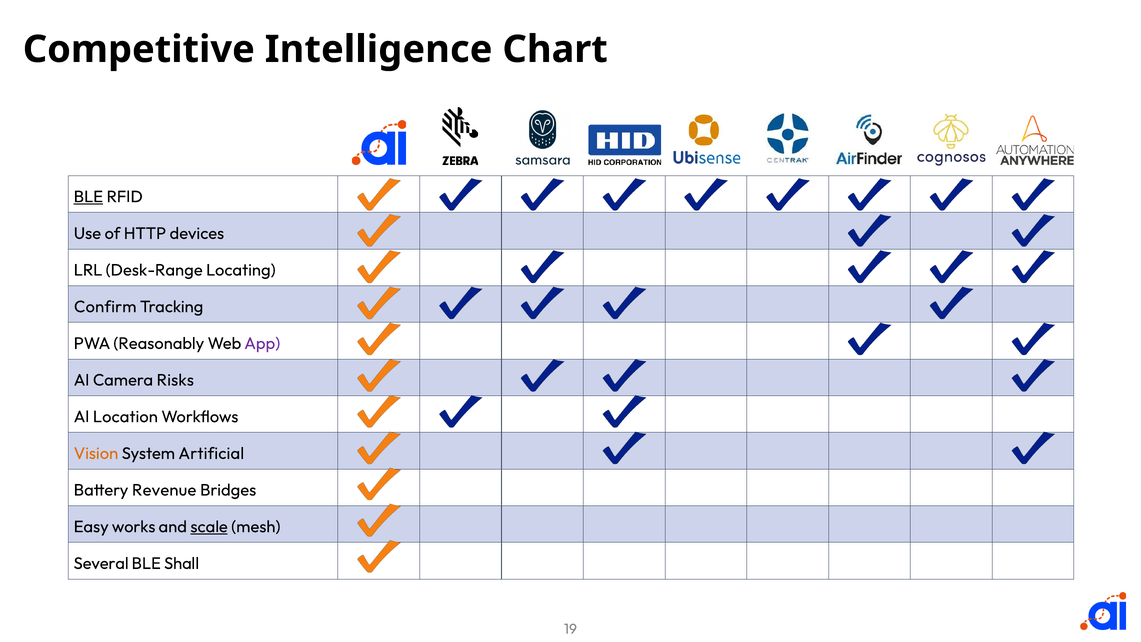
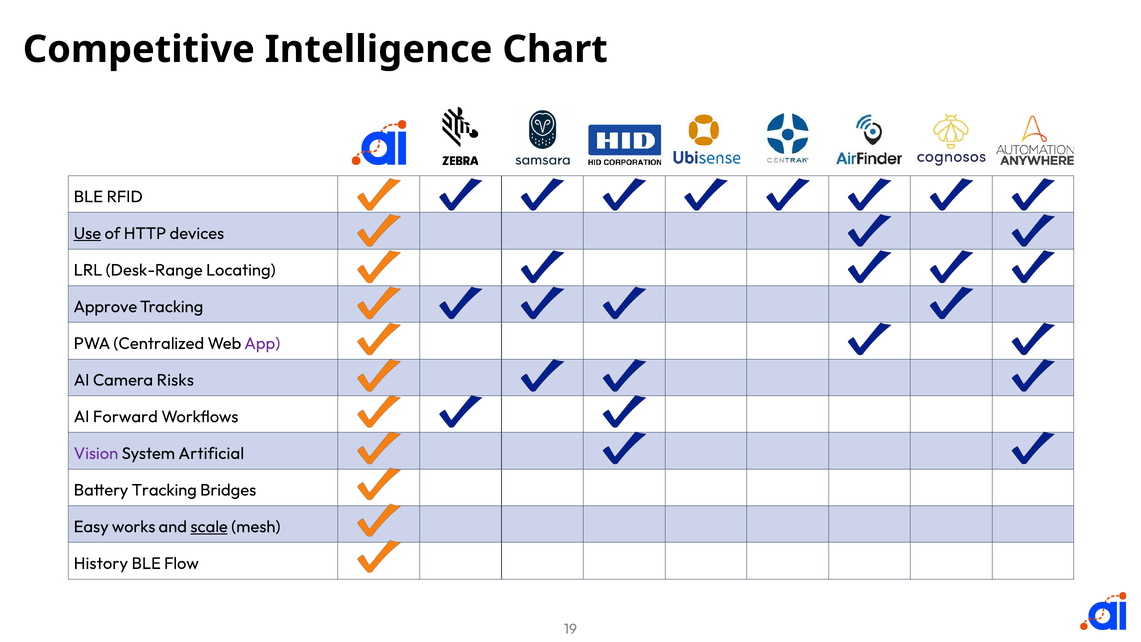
BLE underline: present -> none (88, 197)
Use underline: none -> present (87, 233)
Confirm: Confirm -> Approve (105, 307)
Reasonably: Reasonably -> Centralized (159, 343)
Location: Location -> Forward (125, 417)
Vision colour: orange -> purple (96, 453)
Battery Revenue: Revenue -> Tracking (164, 490)
Several: Several -> History (101, 563)
Shall: Shall -> Flow (181, 563)
